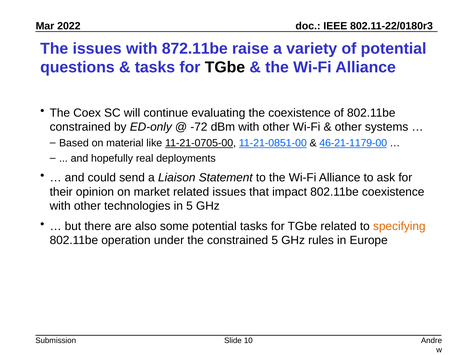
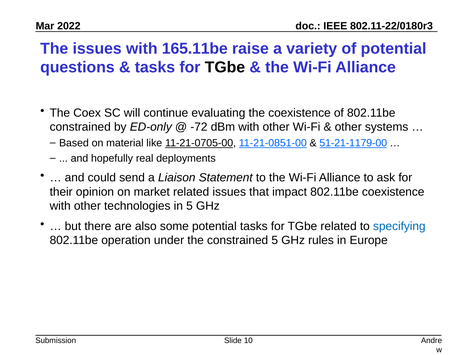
872.11be: 872.11be -> 165.11be (195, 48)
46-21-1179-00: 46-21-1179-00 -> 51-21-1179-00 (353, 143)
specifying colour: orange -> blue (399, 226)
